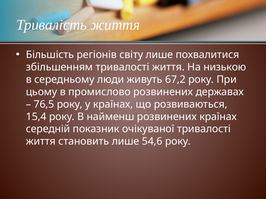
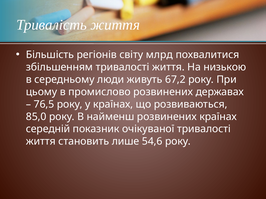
світу лише: лише -> млрд (159, 55)
15,4: 15,4 -> 85,0 (36, 117)
